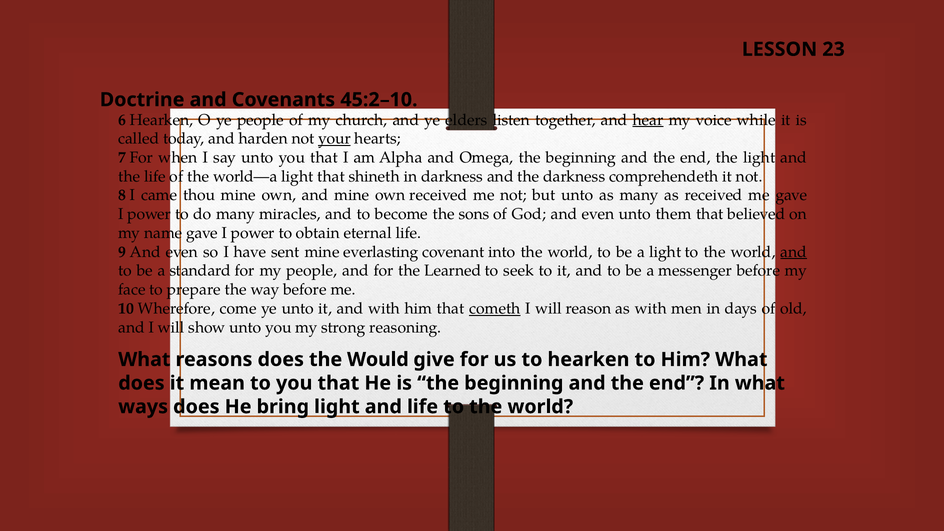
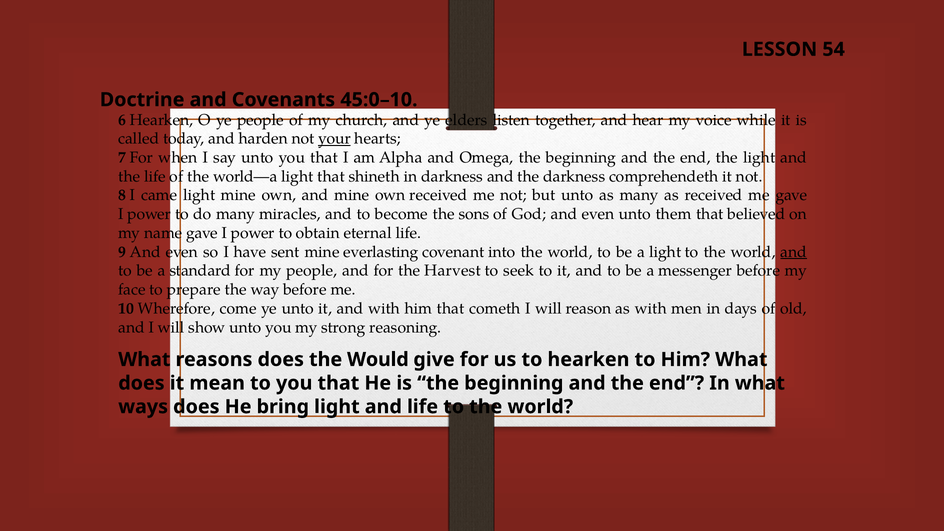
23: 23 -> 54 (834, 49)
45:2–10: 45:2–10 -> 45:0–10 (379, 100)
hear underline: present -> none (648, 120)
came thou: thou -> light (199, 195)
Learned: Learned -> Harvest (453, 271)
cometh underline: present -> none (495, 309)
